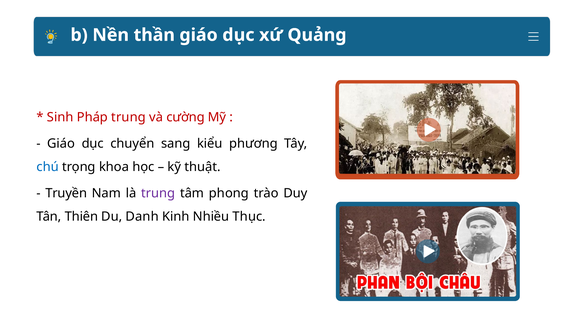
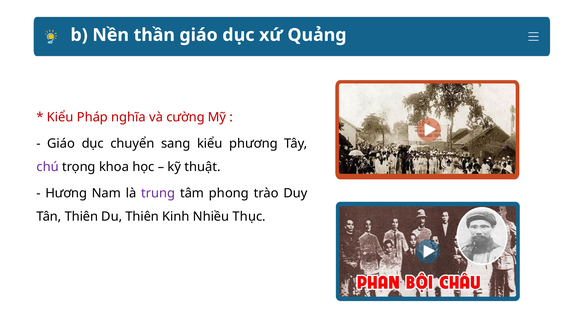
Sinh: Sinh -> Kiểu (60, 117)
Pháp trung: trung -> nghĩa (129, 117)
chú colour: blue -> purple (48, 167)
Truyền: Truyền -> Hương (66, 194)
Du Danh: Danh -> Thiên (142, 217)
